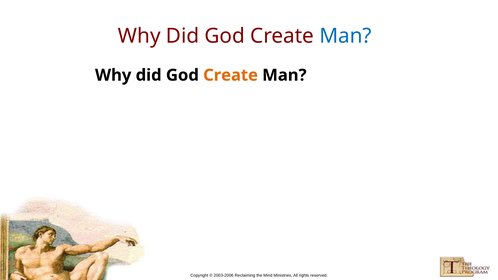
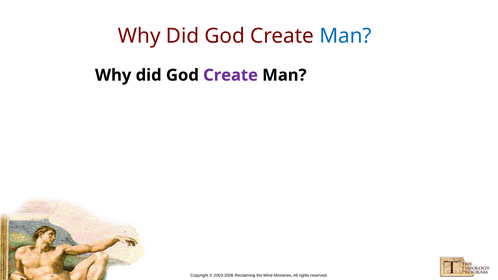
Create colour: orange -> purple (231, 75)
